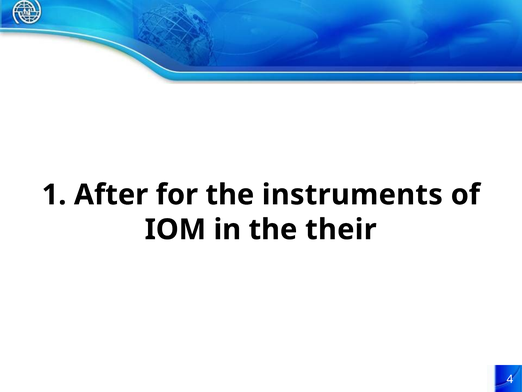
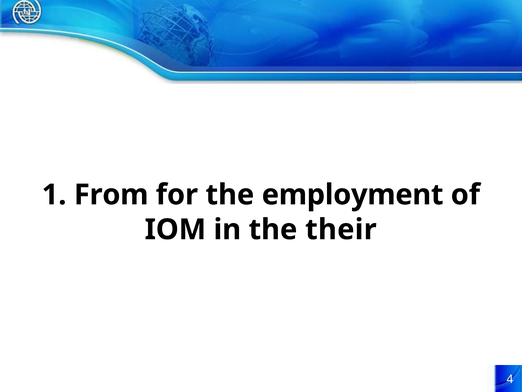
After: After -> From (111, 195)
instruments: instruments -> employment (353, 195)
